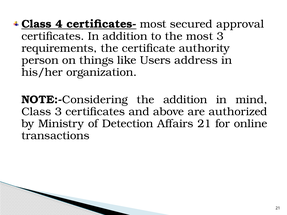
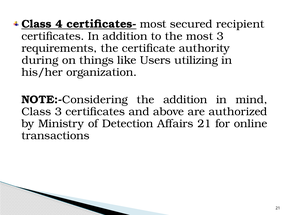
approval: approval -> recipient (240, 24)
person: person -> during (40, 60)
address: address -> utilizing (196, 60)
